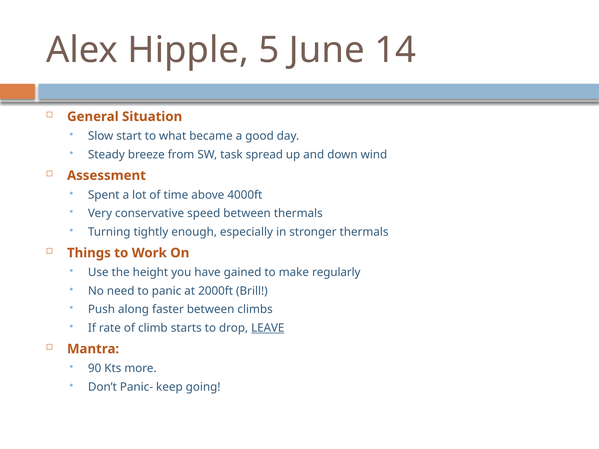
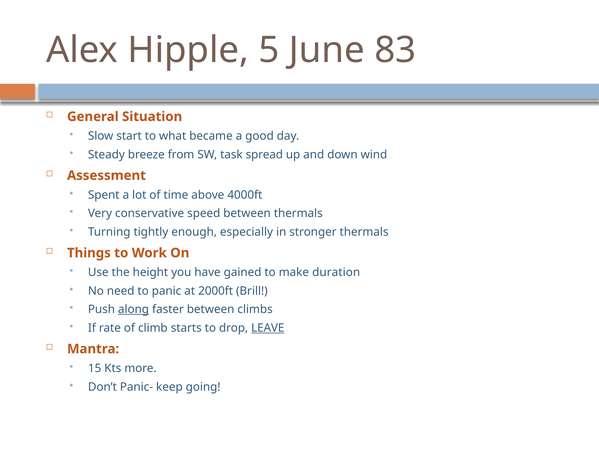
14: 14 -> 83 (395, 50)
regularly: regularly -> duration (336, 272)
along underline: none -> present (133, 310)
90: 90 -> 15 (95, 369)
